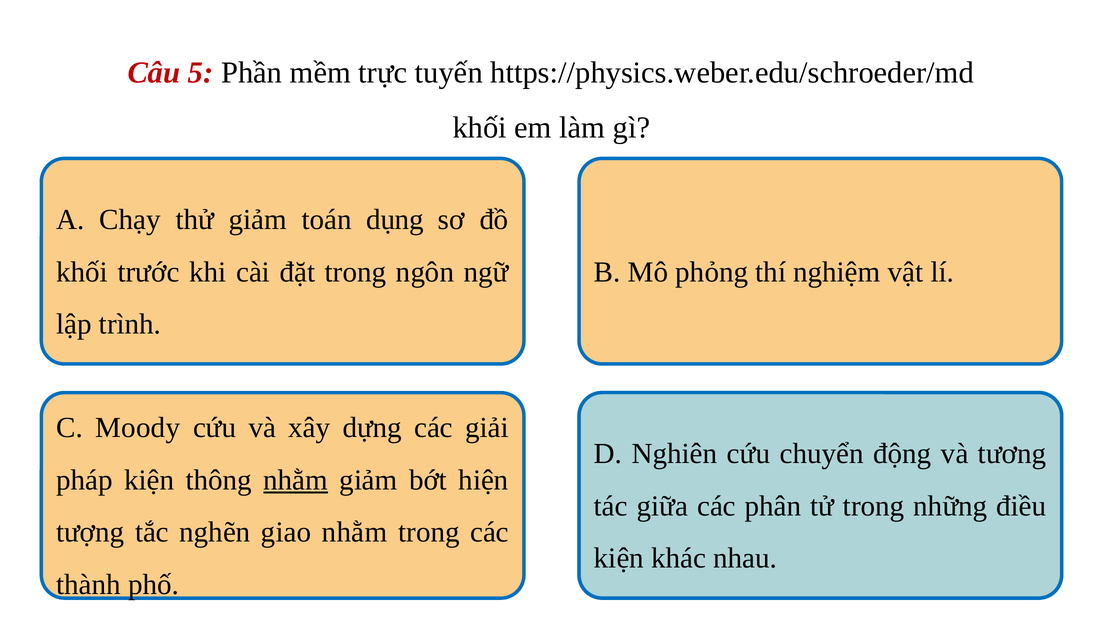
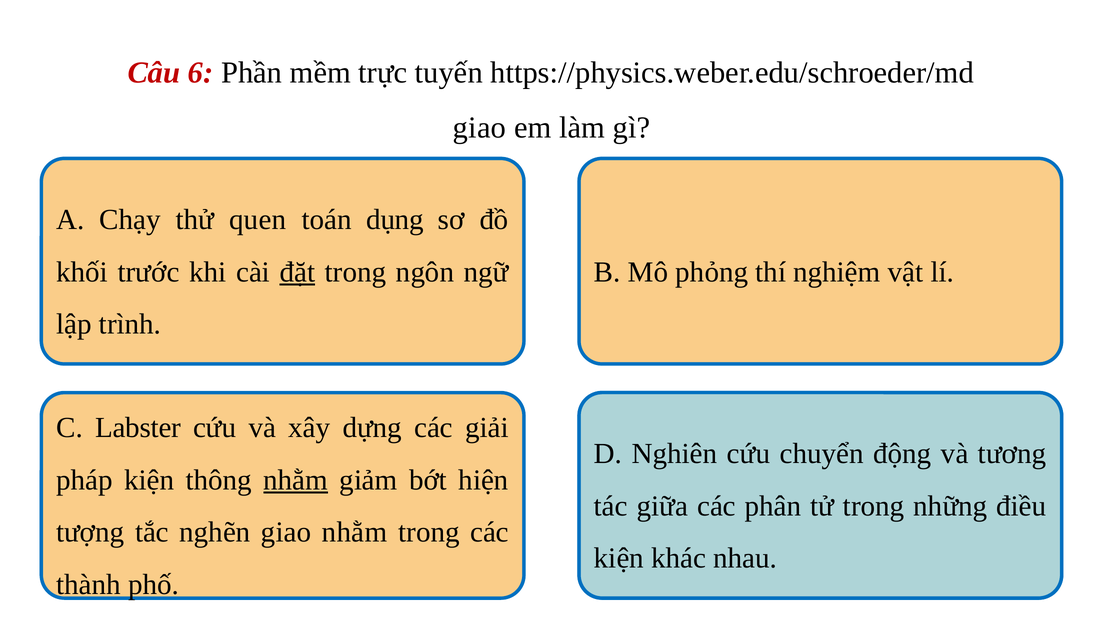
5: 5 -> 6 (201, 73)
khối: khối -> giao (479, 128)
thử giảm: giảm -> quen (258, 220)
đặt underline: none -> present (297, 272)
Moody: Moody -> Labster (138, 428)
